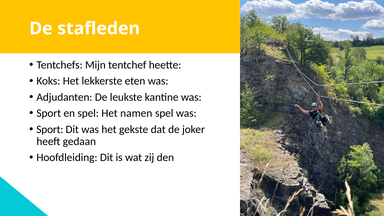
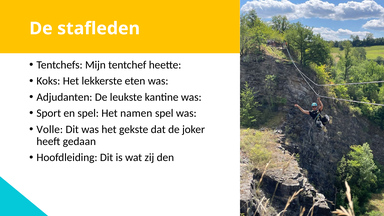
Sport: Sport -> Volle (50, 129)
